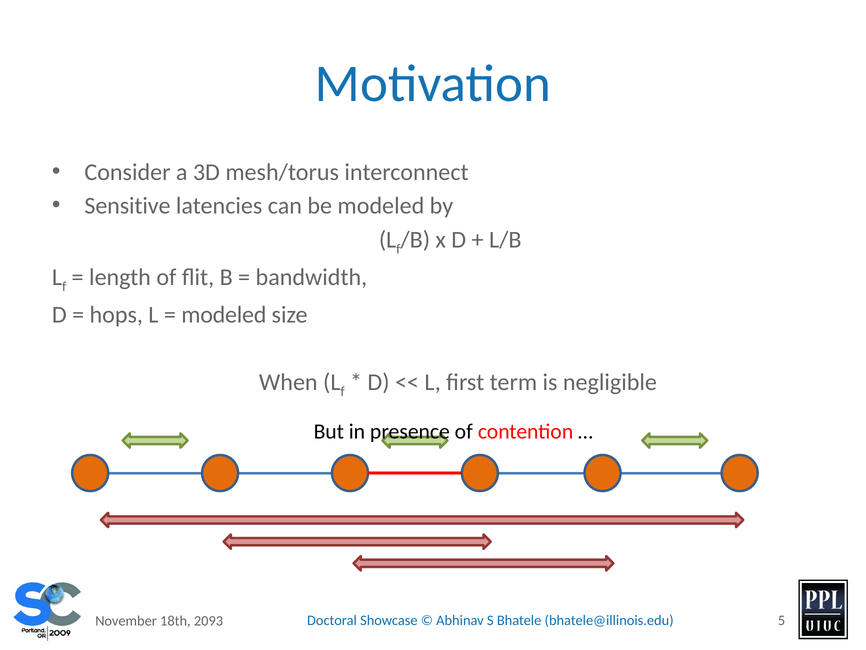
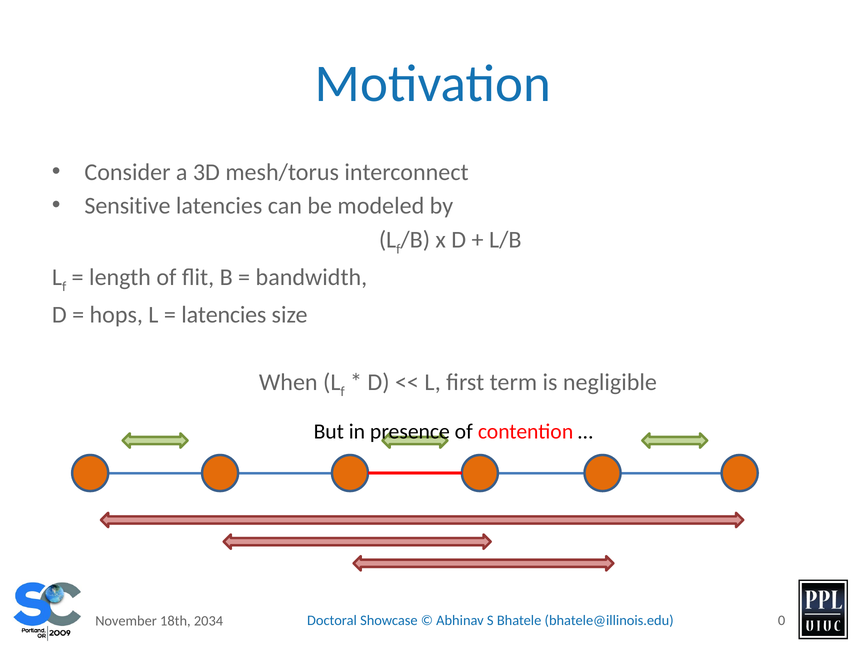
modeled: modeled -> latencies (224, 315)
5: 5 -> 0 (782, 620)
2093: 2093 -> 2034 (209, 620)
